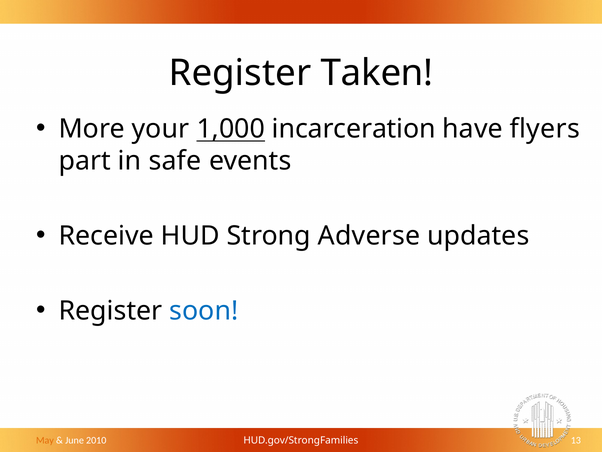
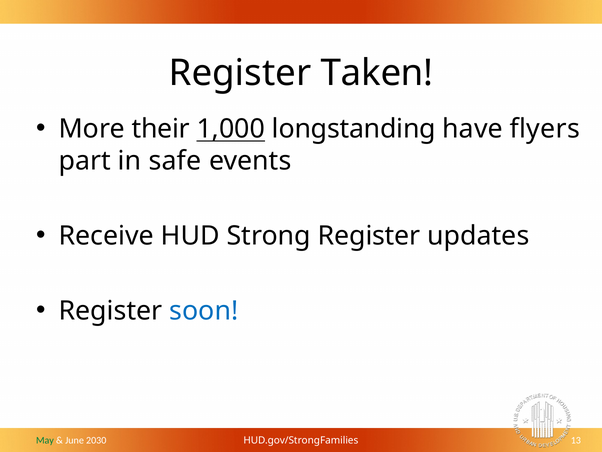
your: your -> their (161, 129)
incarceration: incarceration -> longstanding (354, 129)
Strong Adverse: Adverse -> Register (369, 236)
May colour: orange -> green (45, 440)
2010: 2010 -> 2030 (96, 440)
